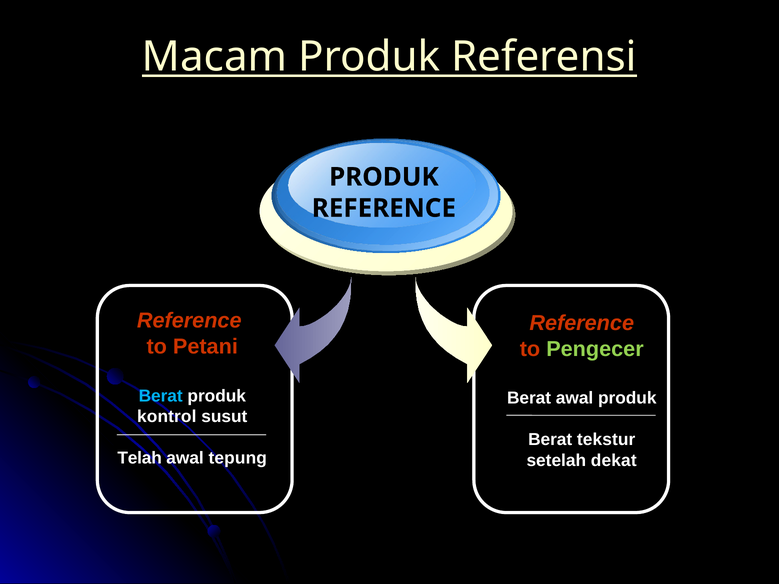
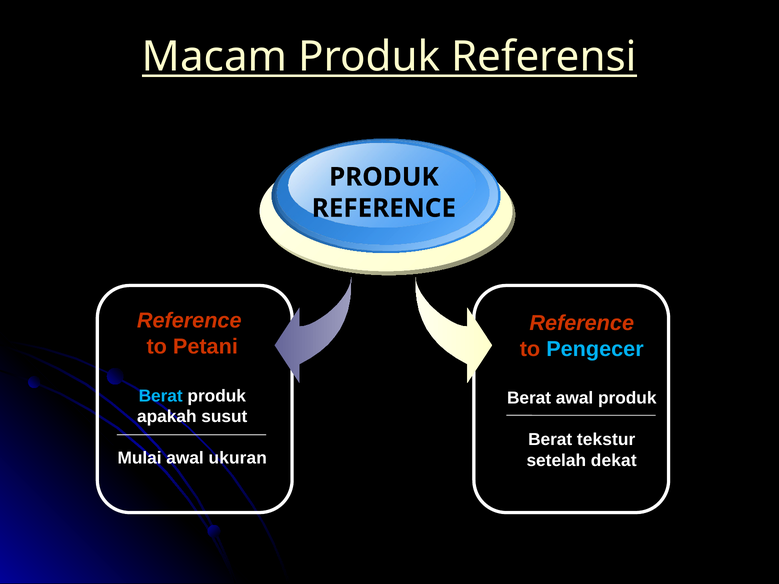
Pengecer colour: light green -> light blue (595, 349)
kontrol: kontrol -> apakah (167, 417)
Telah: Telah -> Mulai (140, 458)
tepung: tepung -> ukuran (238, 458)
